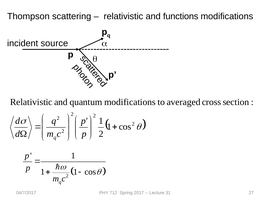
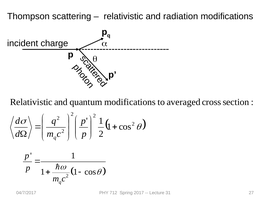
functions: functions -> radiation (181, 16)
source: source -> charge (54, 43)
